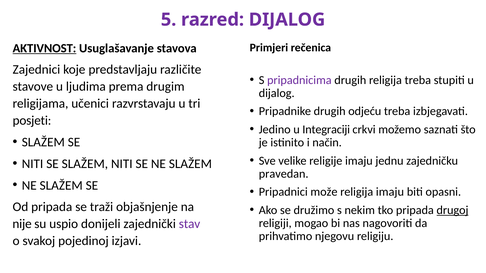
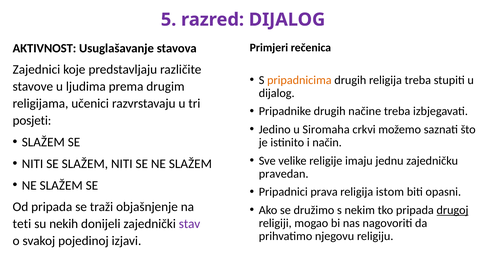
AKTIVNOST underline: present -> none (44, 48)
pripadnicima colour: purple -> orange (299, 80)
odjeću: odjeću -> načine (365, 111)
Integraciji: Integraciji -> Siromaha (326, 130)
može: može -> prava (324, 192)
religija imaju: imaju -> istom (390, 192)
nije: nije -> teti (22, 224)
uspio: uspio -> nekih (64, 224)
